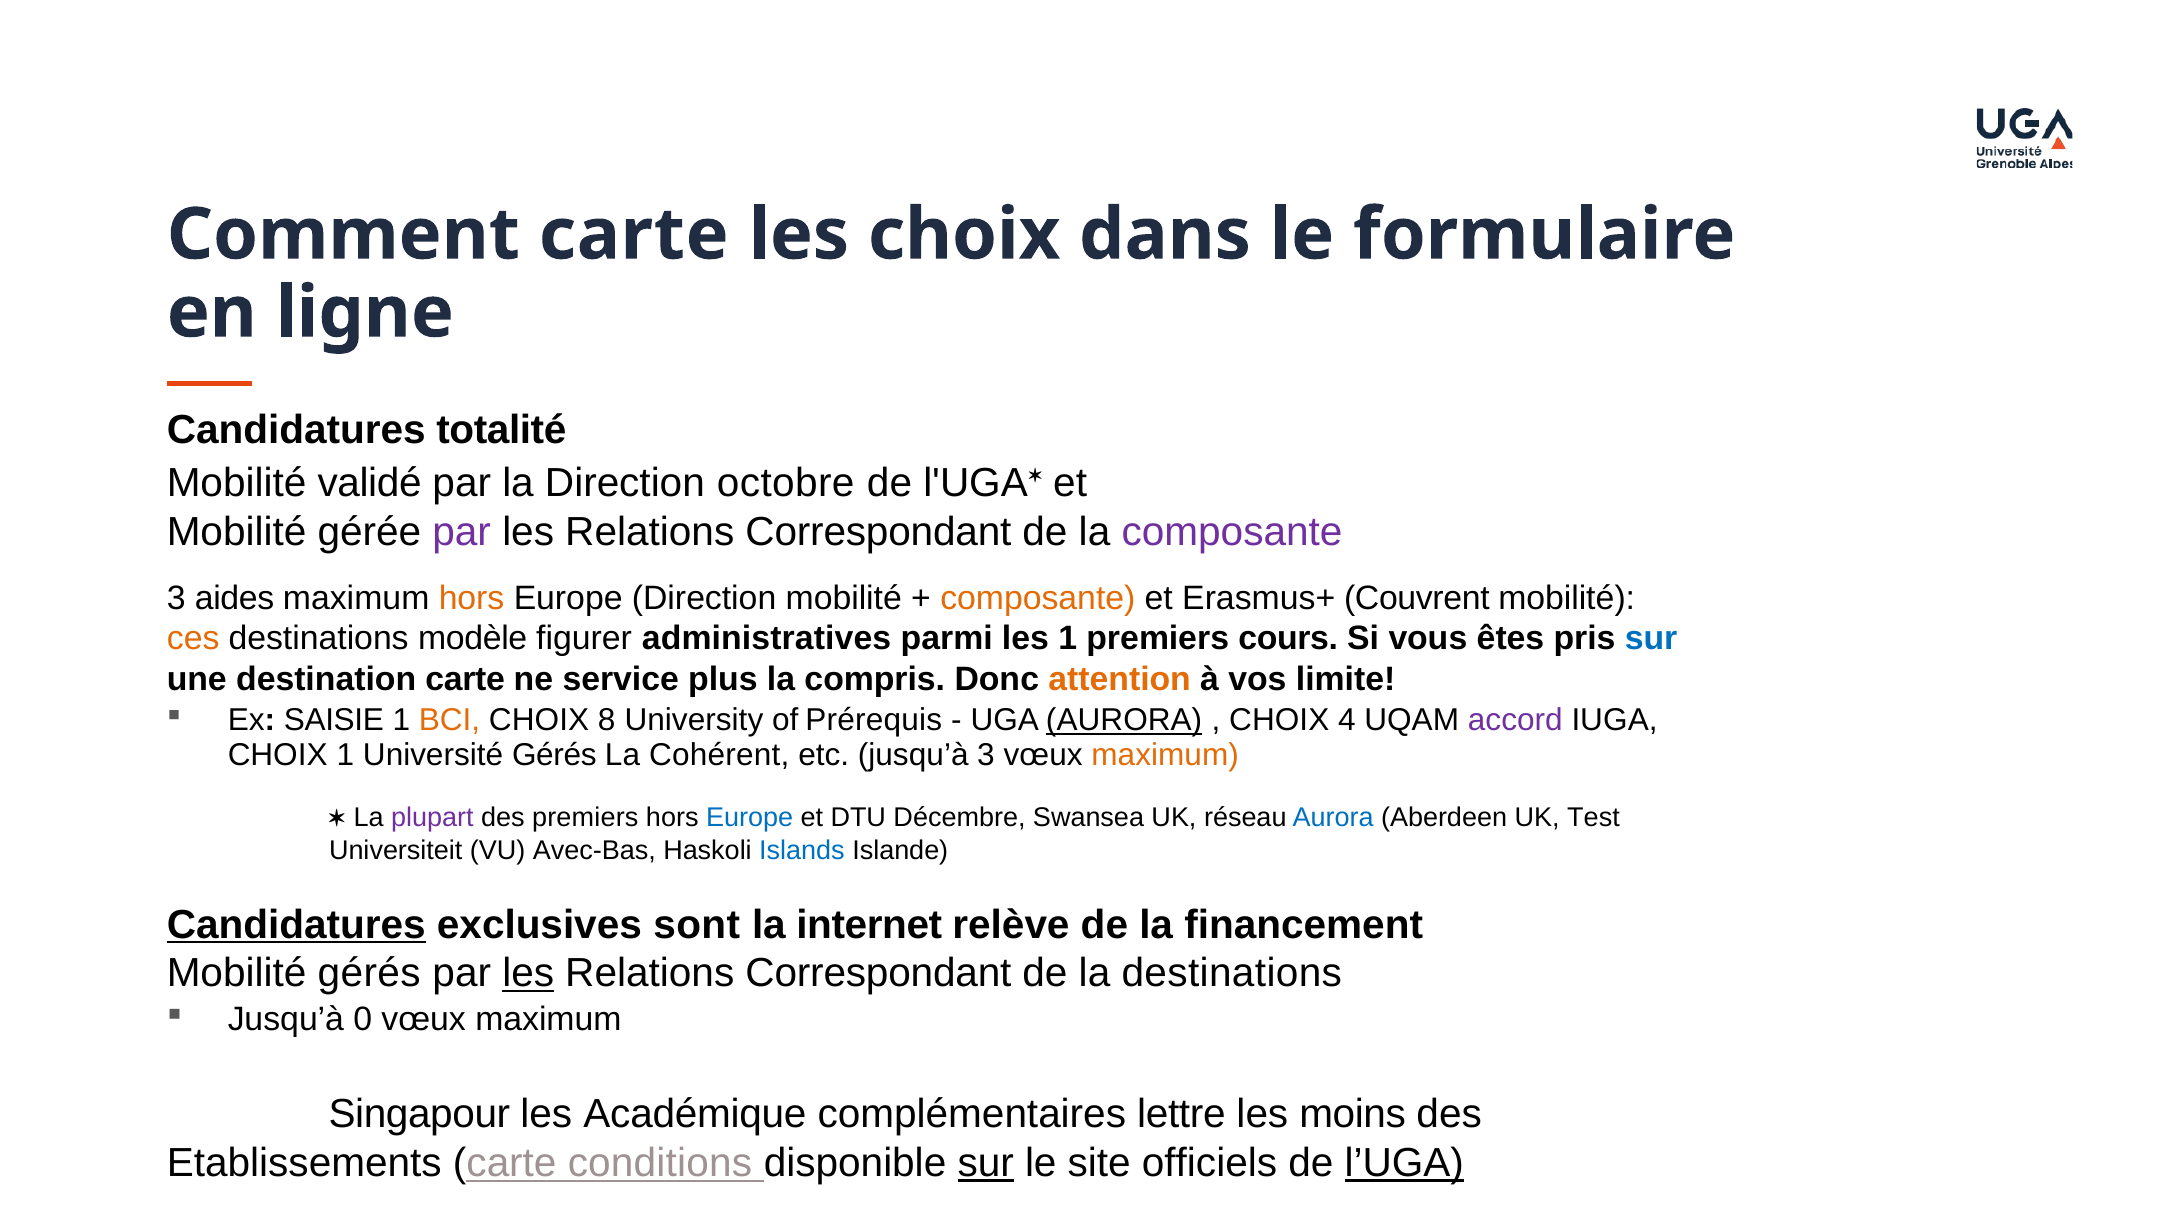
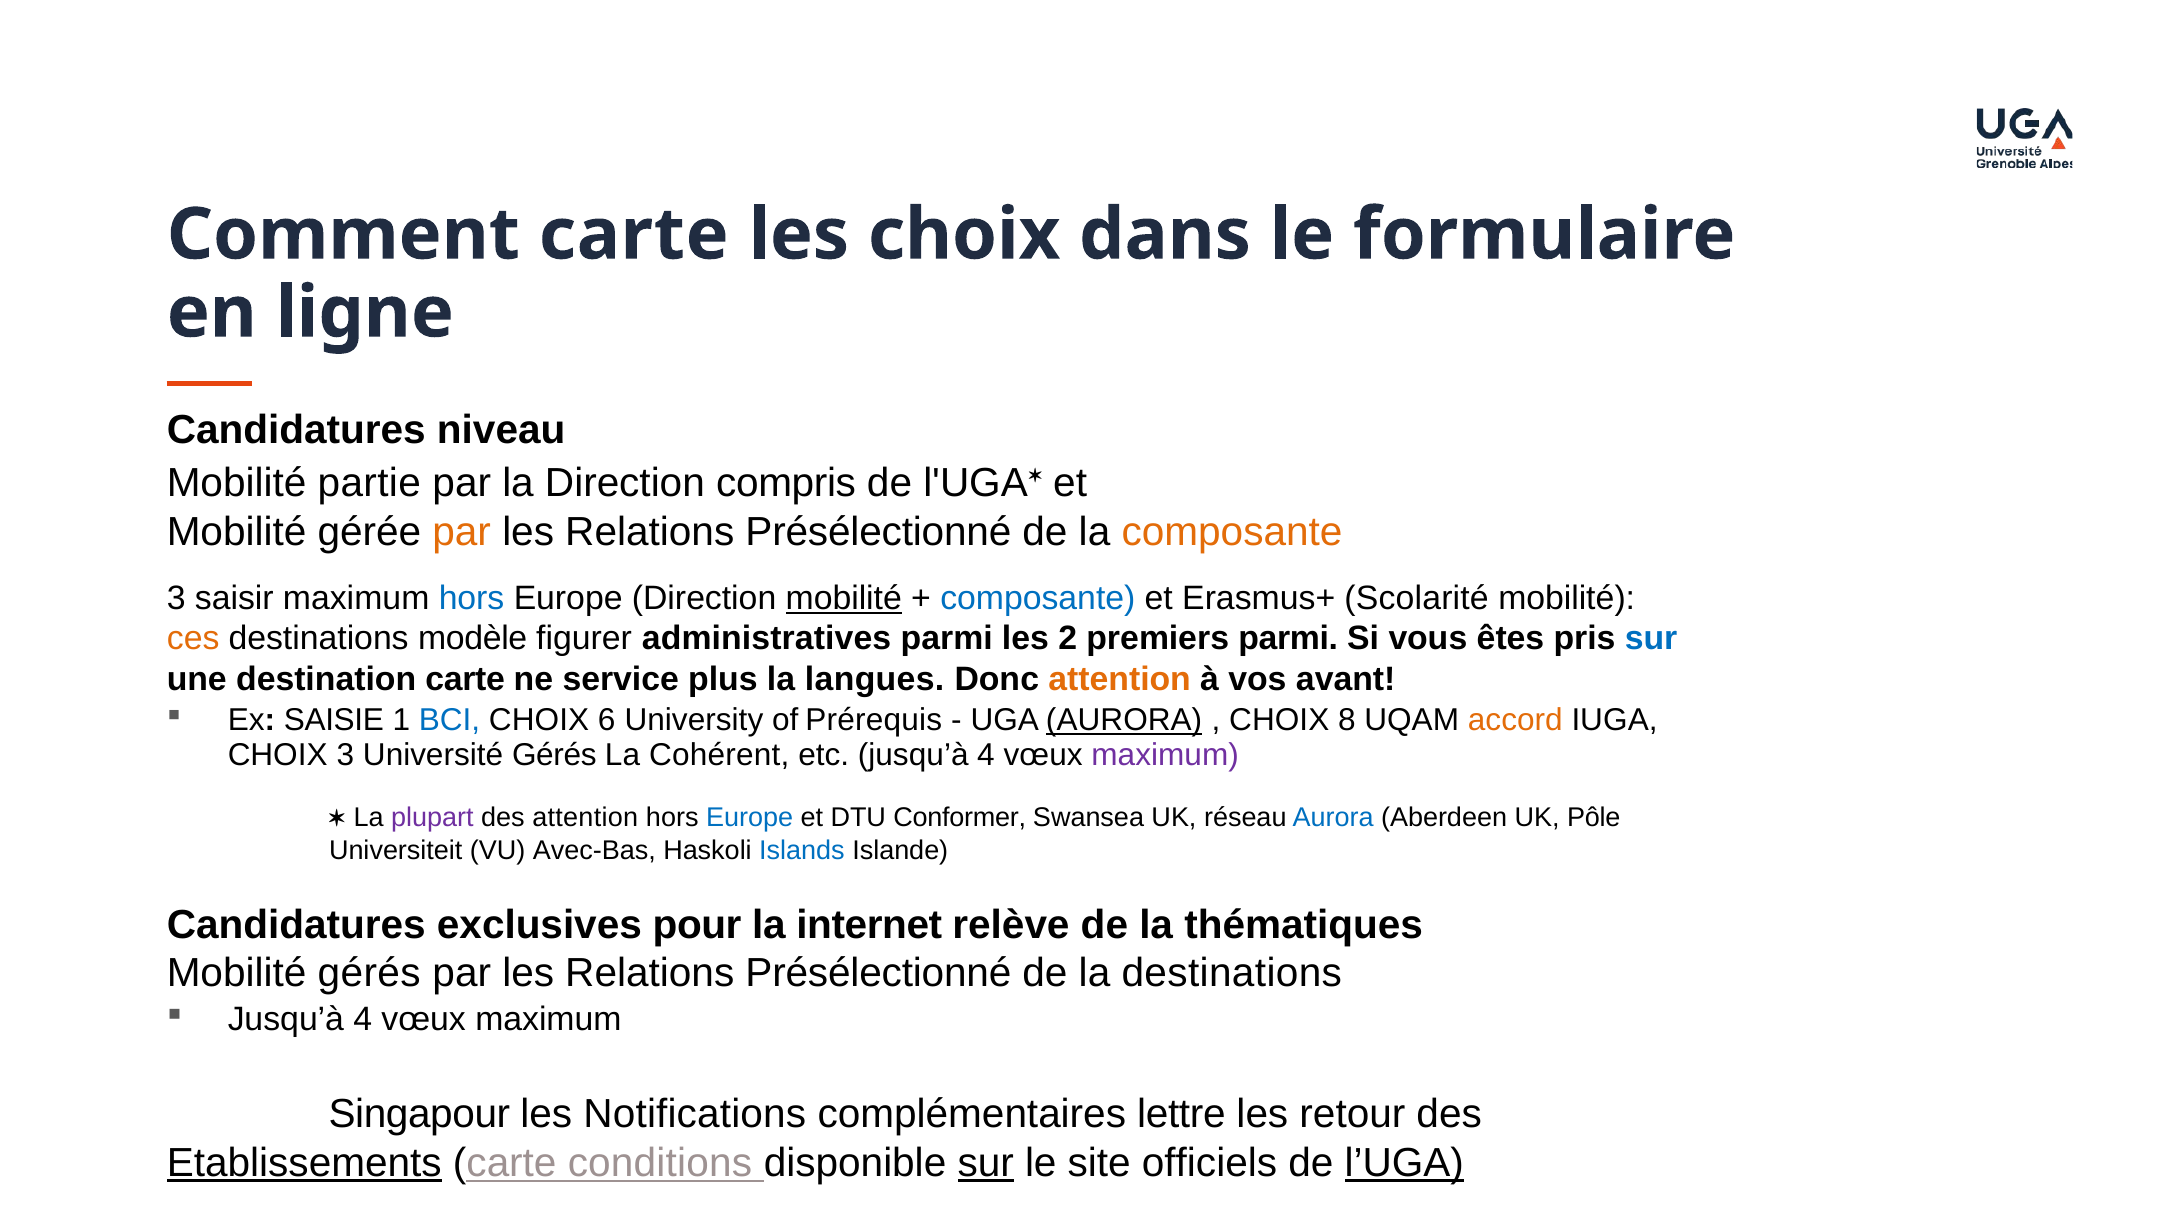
totalité: totalité -> niveau (501, 430)
validé: validé -> partie (369, 483)
octobre: octobre -> compris (786, 483)
par colour: purple -> orange (462, 532)
Correspondant: Correspondant -> Présélectionné (878, 532)
composante colour: purple -> orange (1232, 532)
aides: aides -> saisir (234, 598)
hors colour: orange -> blue (472, 598)
mobilité underline: none -> present (844, 598)
composante colour: orange -> blue (1038, 598)
Couvrent: Couvrent -> Scolarité (1417, 598)
les 1: 1 -> 2 (1068, 639)
premiers cours: cours -> parmi (1288, 639)
compris: compris -> langues (875, 679)
limite: limite -> avant (1346, 679)
BCI colour: orange -> blue (449, 720)
8: 8 -> 6 (607, 720)
4: 4 -> 8 (1347, 720)
accord colour: purple -> orange (1515, 720)
CHOIX 1: 1 -> 3 (345, 754)
etc jusqu’à 3: 3 -> 4 (986, 754)
maximum colour: orange -> purple (1165, 754)
des premiers: premiers -> attention (585, 817)
Décembre: Décembre -> Conformer (960, 817)
Test: Test -> Pôle (1594, 817)
Candidatures underline: present -> none (296, 925)
sont: sont -> pour (697, 925)
financement: financement -> thématiques (1304, 925)
les underline: present -> none (528, 973)
Correspondant: Correspondant -> Présélectionné (878, 973)
0: 0 -> 4 (363, 1020)
Académique: Académique -> Notifications (695, 1114)
moins: moins -> retour (1352, 1114)
Etablissements underline: none -> present (304, 1163)
